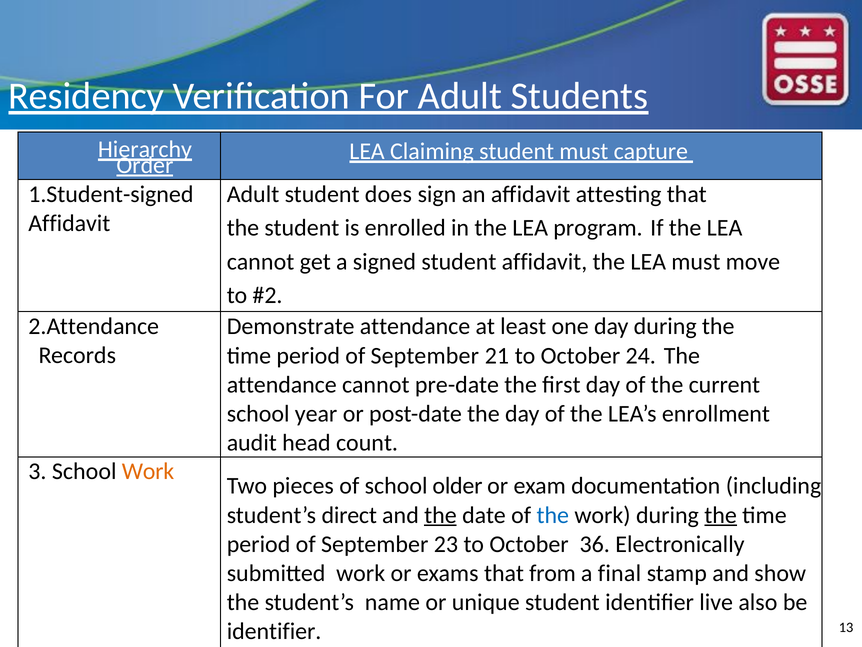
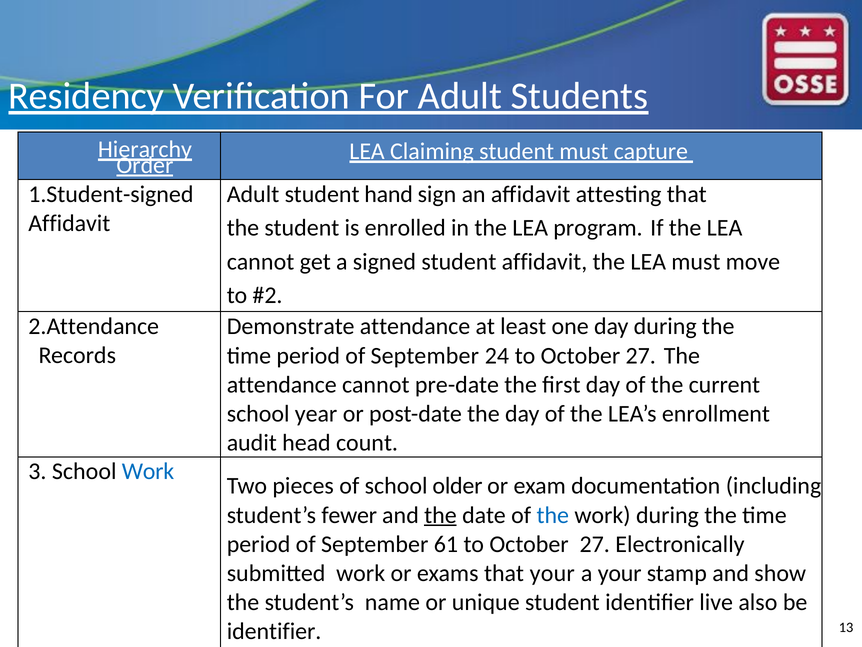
does: does -> hand (389, 194)
21: 21 -> 24 (497, 355)
24: 24 -> 27 (641, 355)
Work colour: orange -> blue (148, 471)
direct: direct -> fewer (349, 515)
the underline: present -> none (721, 515)
23: 23 -> 61 (446, 544)
36: 36 -> 27 (595, 544)
that from: from -> your (552, 573)
a final: final -> your (620, 573)
